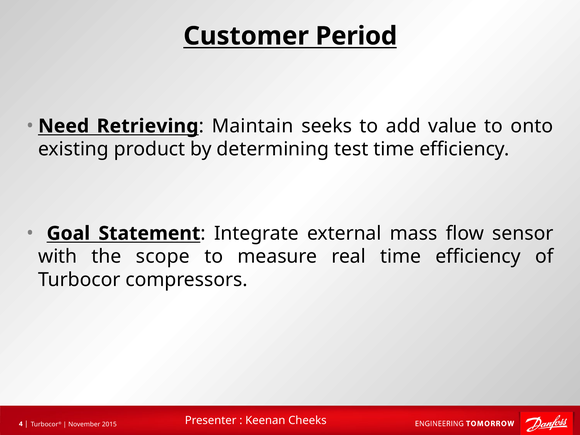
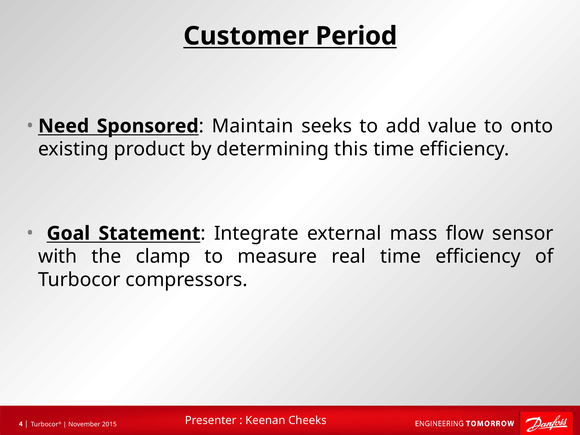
Retrieving: Retrieving -> Sponsored (148, 126)
test: test -> this (351, 149)
scope: scope -> clamp (163, 257)
